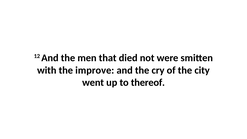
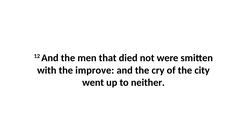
thereof: thereof -> neither (148, 83)
